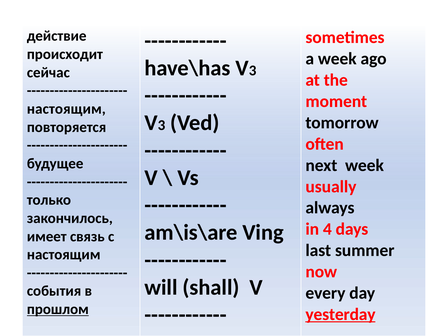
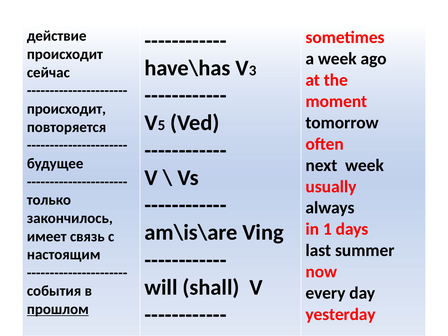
настоящим: настоящим -> происходит (66, 109)
3: 3 -> 5 (161, 125)
4: 4 -> 1 (327, 229)
yesterday underline: present -> none (340, 314)
